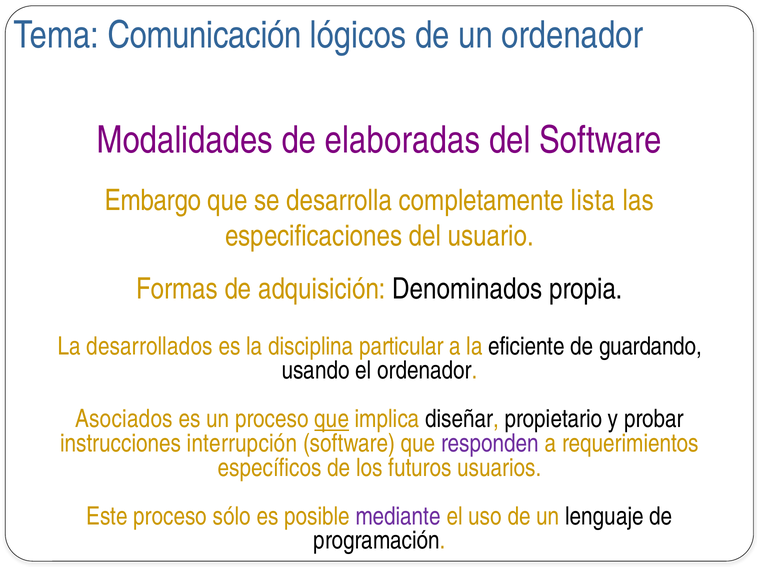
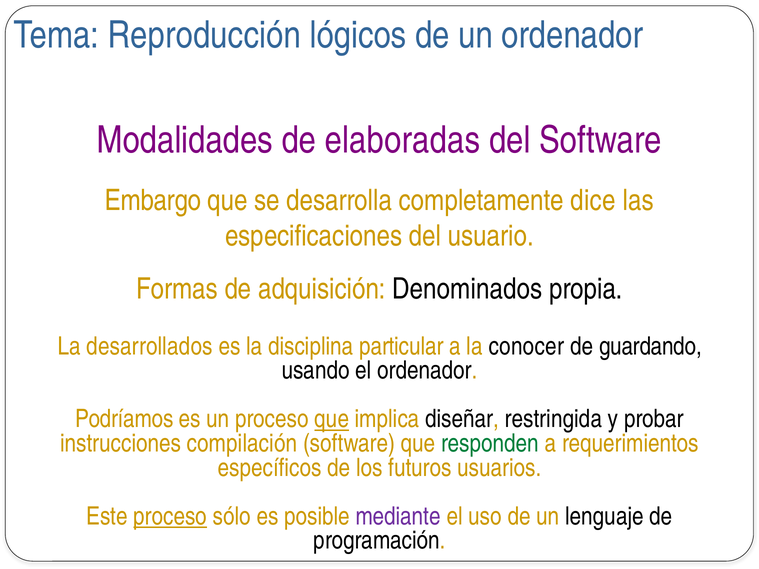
Comunicación: Comunicación -> Reproducción (204, 35)
lista: lista -> dice (593, 201)
eficiente: eficiente -> conocer (526, 346)
Asociados: Asociados -> Podríamos (124, 419)
propietario: propietario -> restringida (553, 419)
interrupción: interrupción -> compilación (242, 444)
responden colour: purple -> green (490, 444)
proceso underline: none -> present (170, 516)
